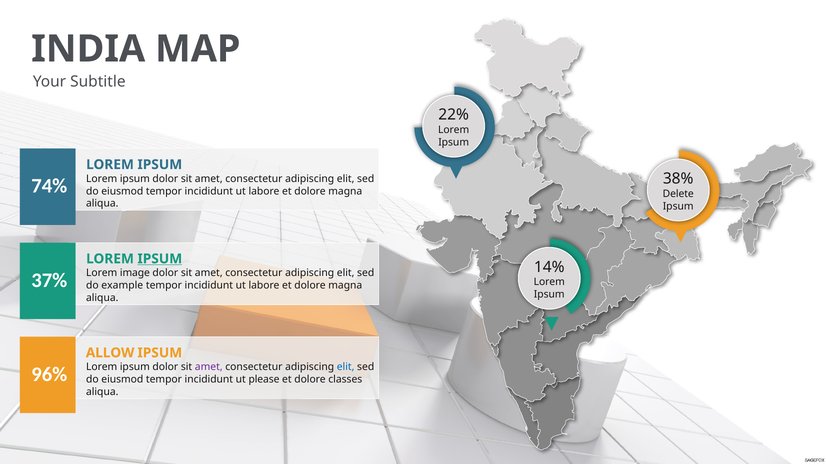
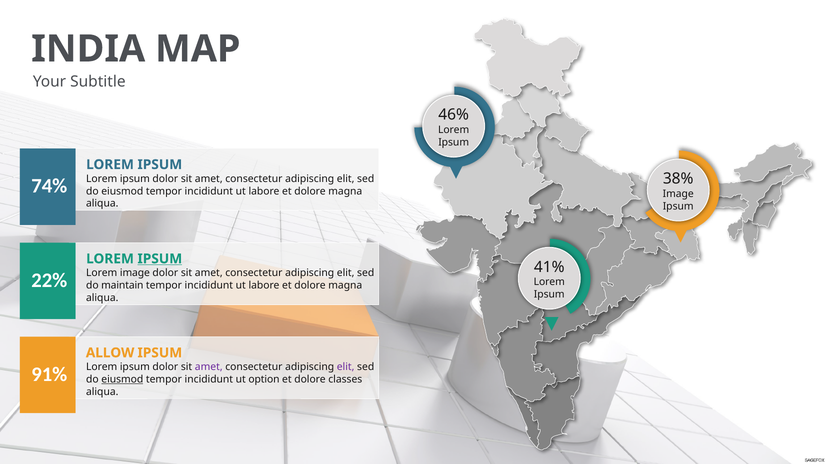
22%: 22% -> 46% (454, 115)
Delete: Delete -> Image (678, 194)
14%: 14% -> 41% (549, 267)
37%: 37% -> 22% (49, 281)
example: example -> maintain (122, 286)
elit colour: blue -> purple (346, 367)
96%: 96% -> 91% (49, 375)
eiusmod underline: none -> present (122, 380)
please: please -> option (264, 380)
